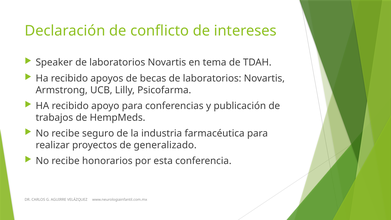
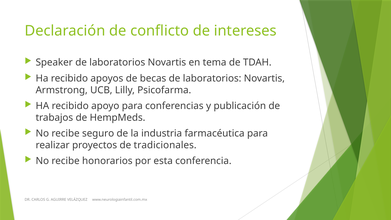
generalizado: generalizado -> tradicionales (165, 145)
